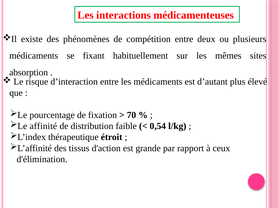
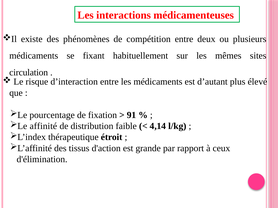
absorption: absorption -> circulation (29, 73)
70: 70 -> 91 (132, 115)
0,54: 0,54 -> 4,14 (158, 126)
